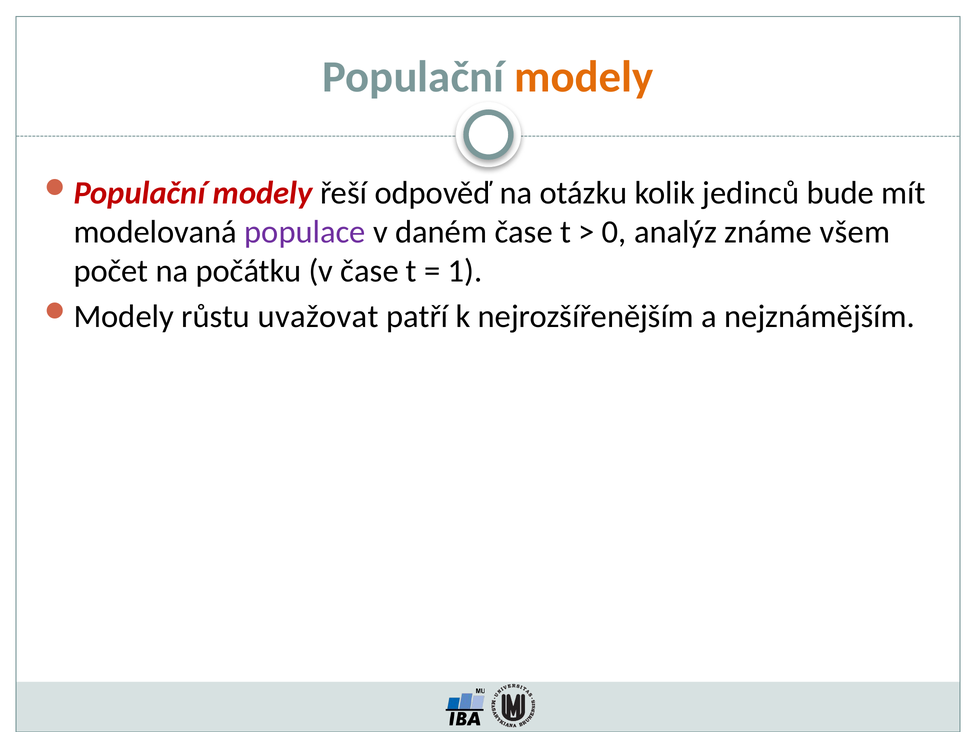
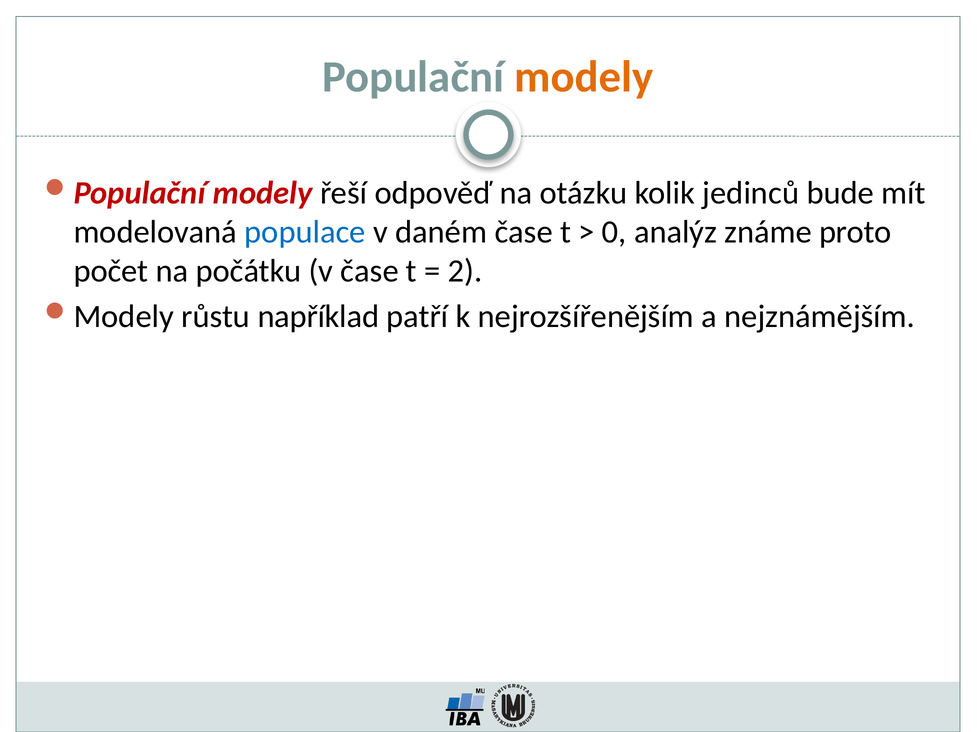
populace colour: purple -> blue (305, 232)
všem: všem -> proto (855, 232)
1: 1 -> 2 (465, 271)
uvažovat: uvažovat -> například (318, 317)
